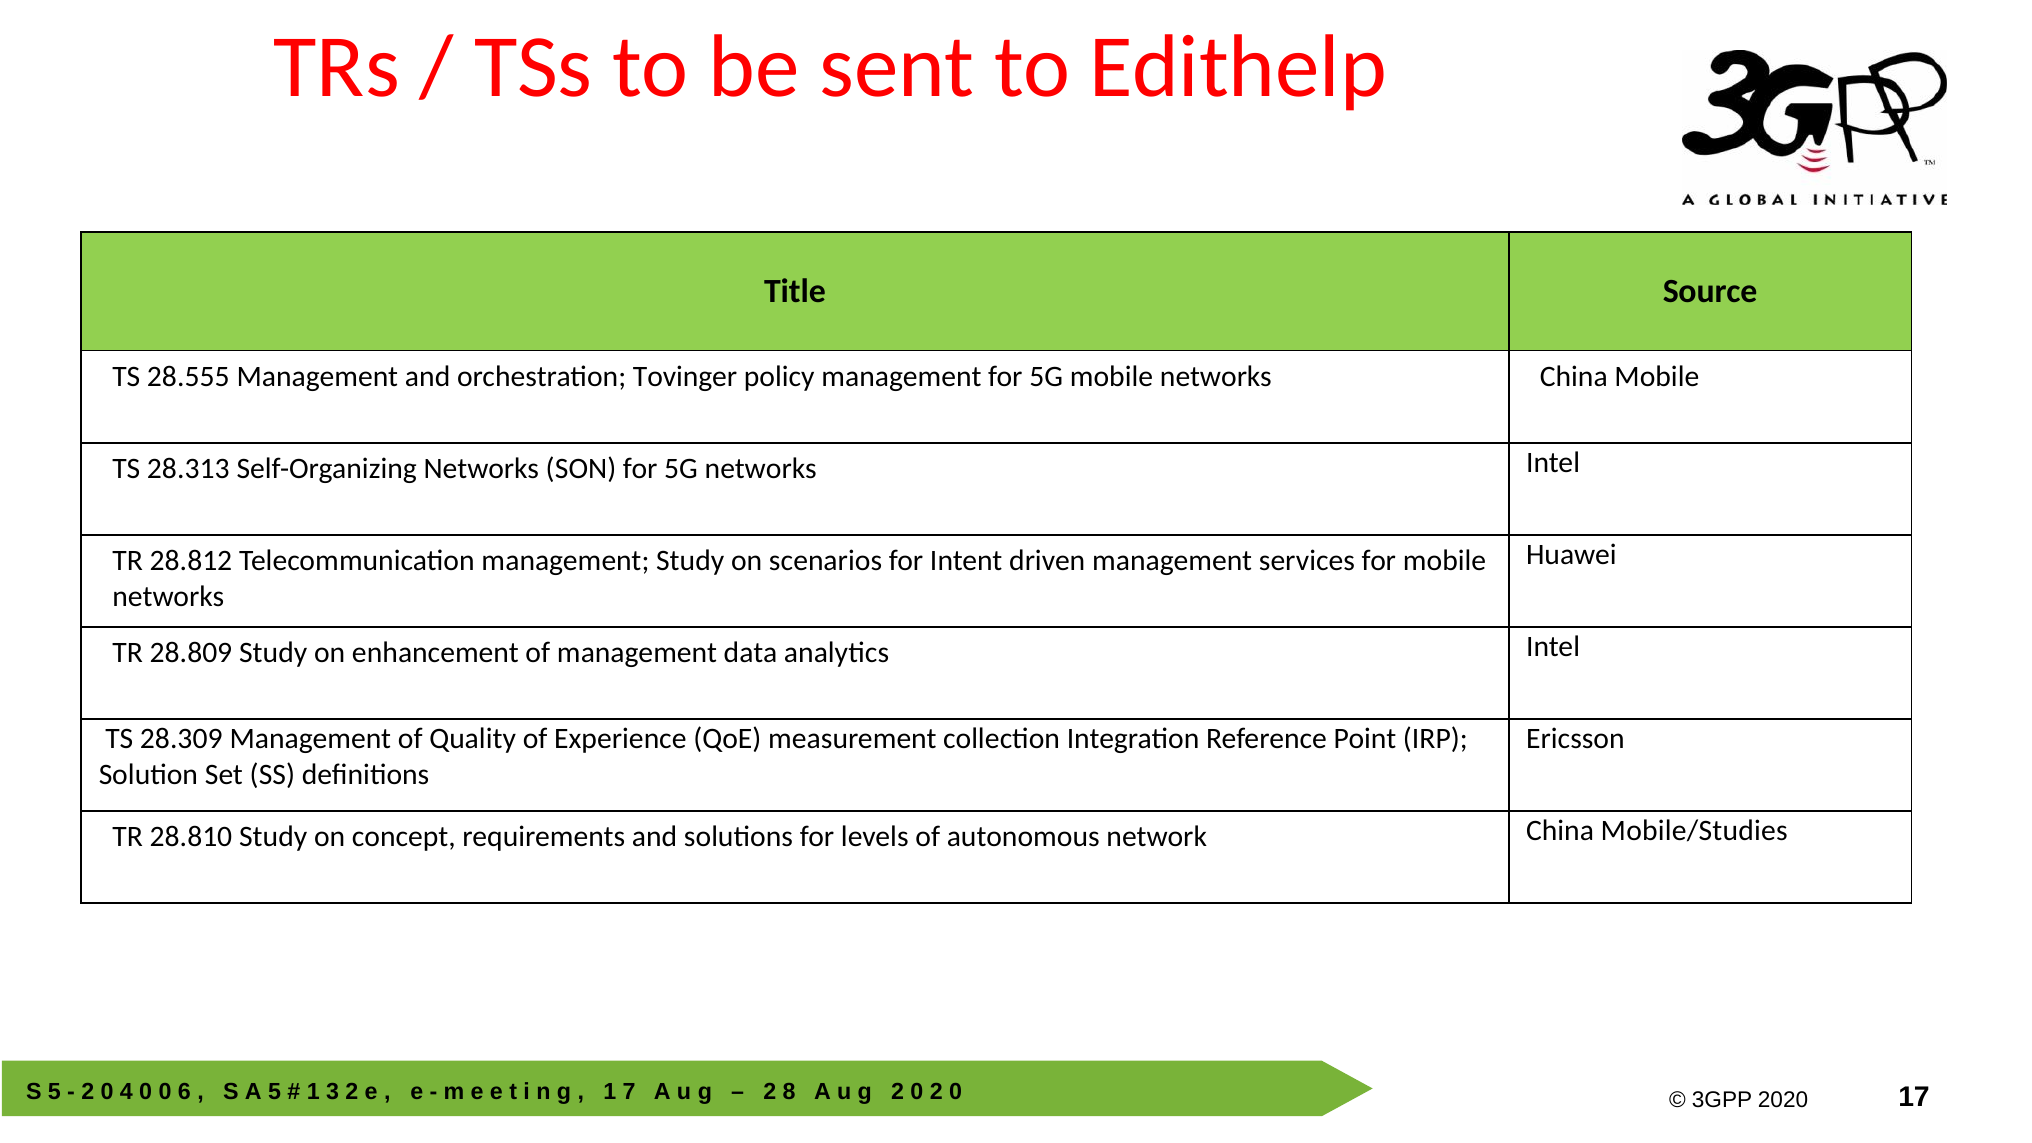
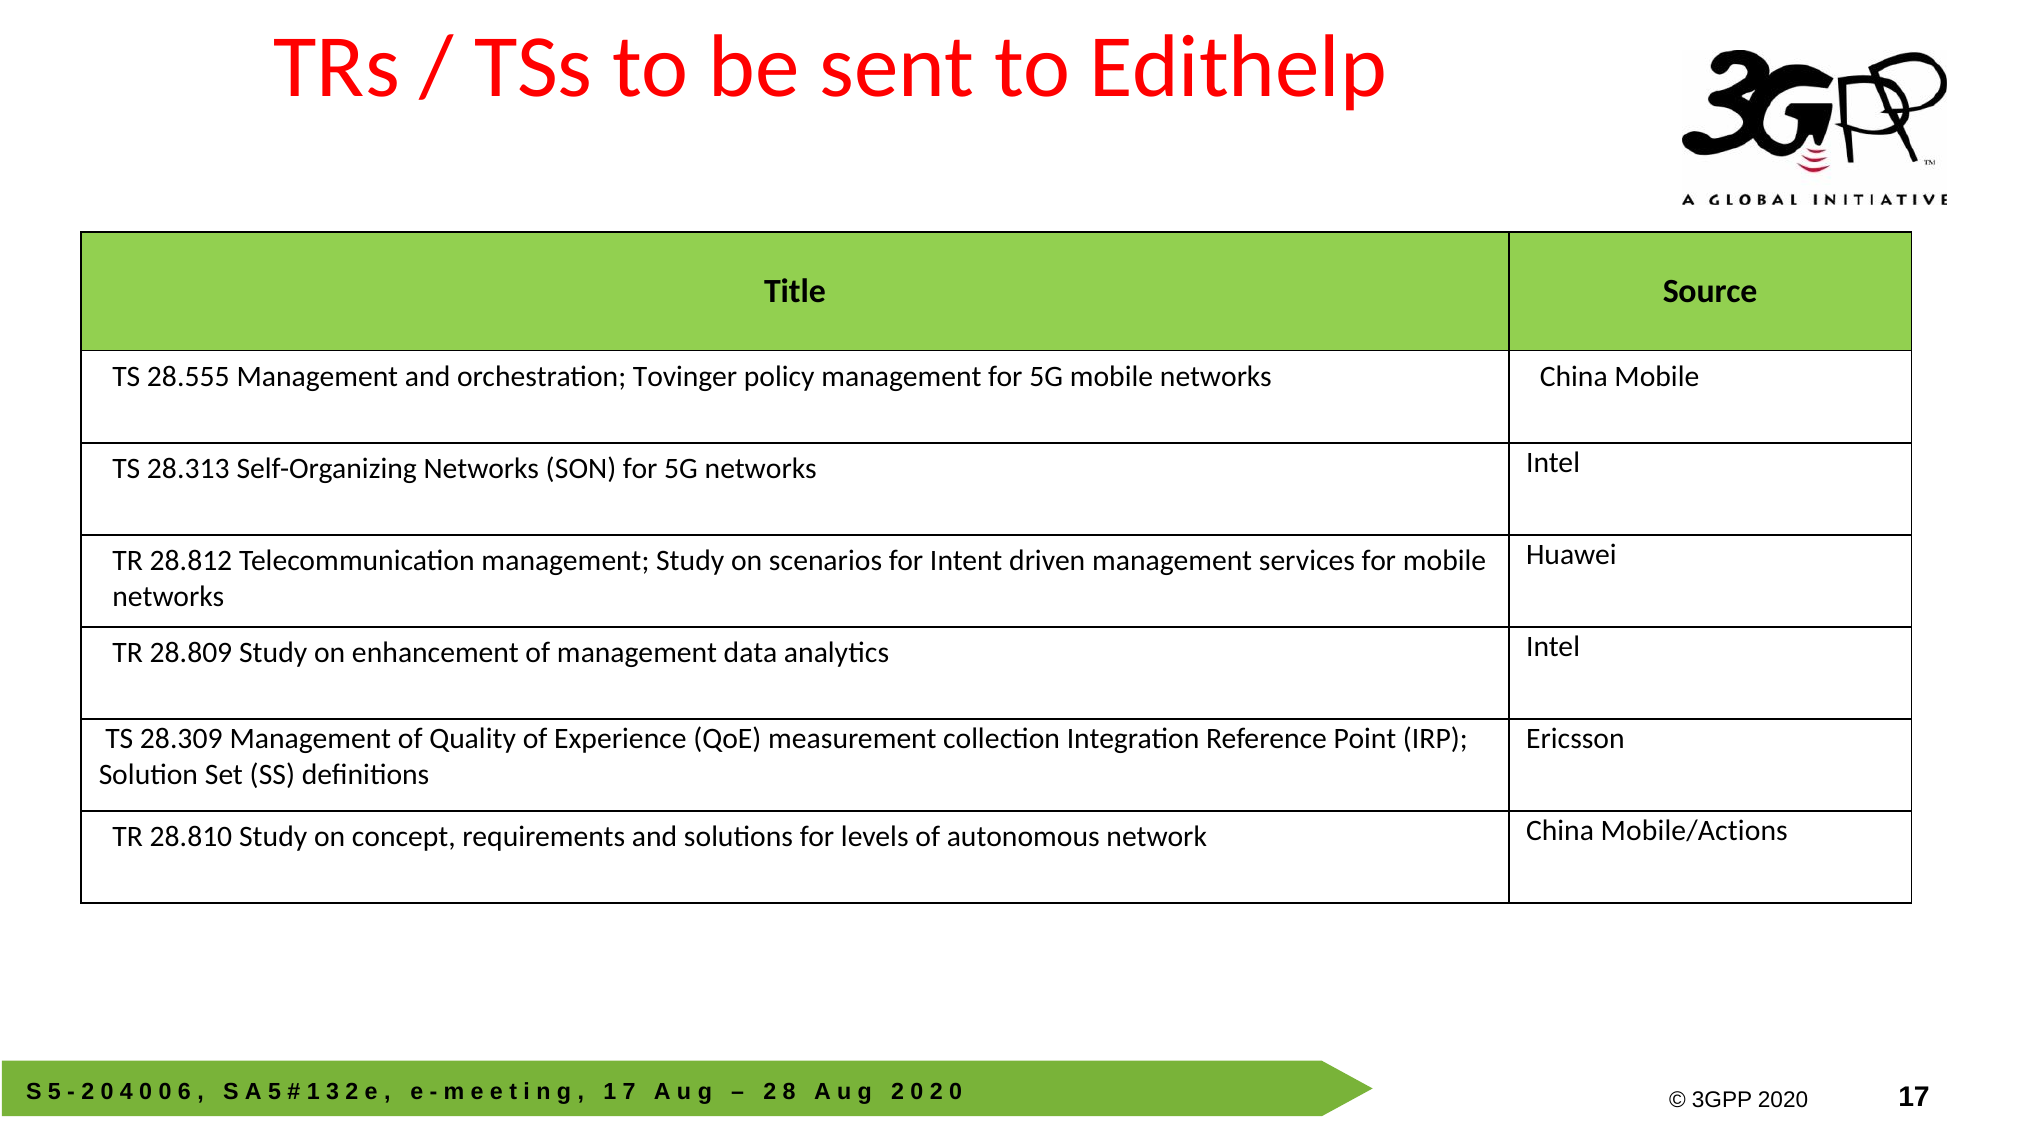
Mobile/Studies: Mobile/Studies -> Mobile/Actions (1694, 831)
